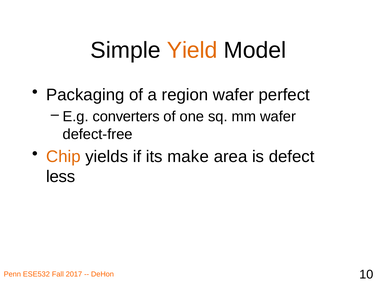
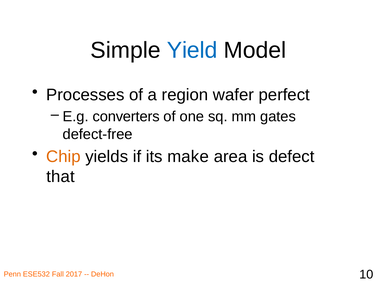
Yield colour: orange -> blue (192, 50)
Packaging: Packaging -> Processes (85, 95)
mm wafer: wafer -> gates (278, 116)
less: less -> that (61, 177)
